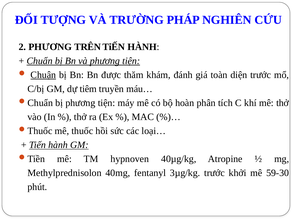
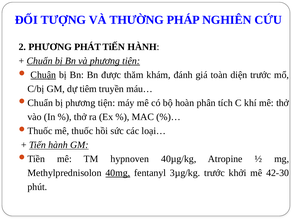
TRƯỜNG: TRƯỜNG -> THƯỜNG (137, 20)
TRÊN: TRÊN -> PHÁT (88, 47)
40mg underline: none -> present (118, 173)
59-30: 59-30 -> 42-30 (278, 173)
